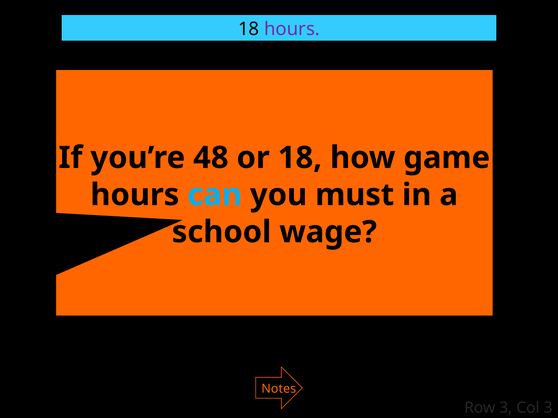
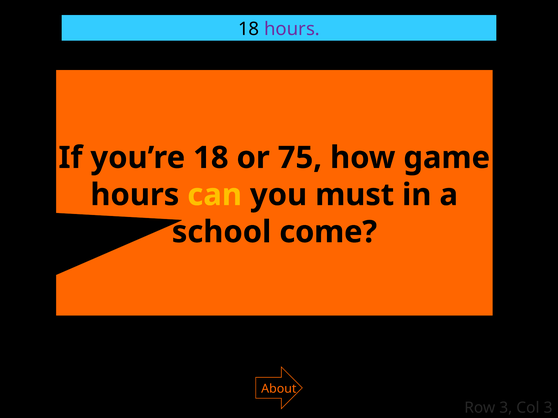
you’re 48: 48 -> 18 (211, 158)
or 18: 18 -> 75 (300, 158)
can colour: light blue -> yellow (215, 195)
wage: wage -> come (328, 232)
Notes: Notes -> About (279, 389)
